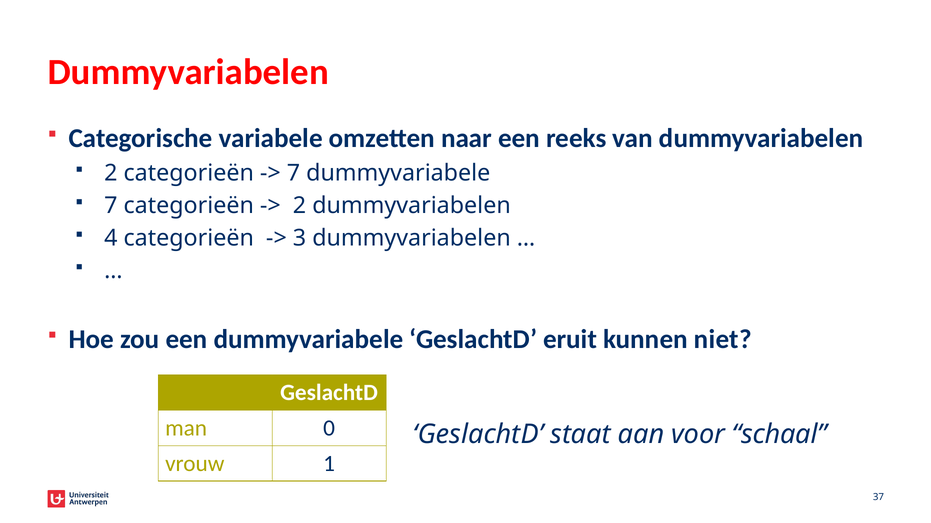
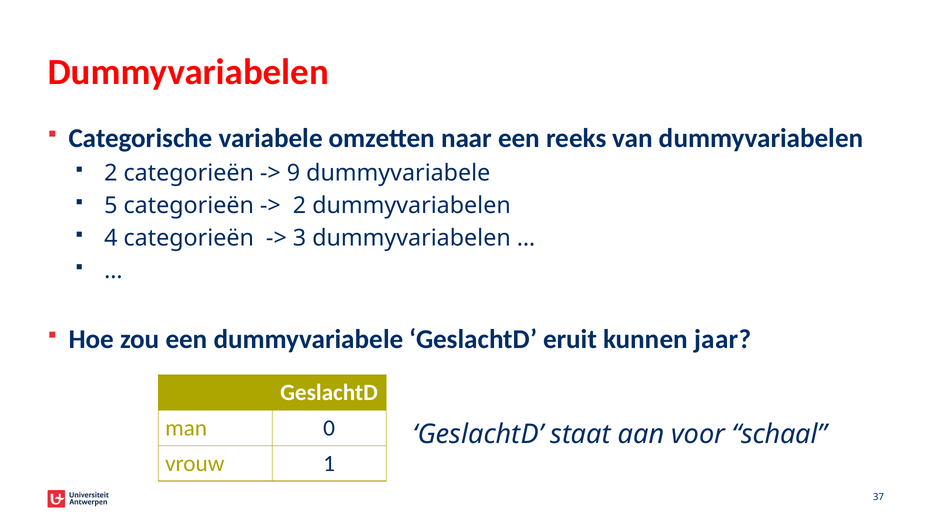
7: 7 -> 9 (293, 173)
7: 7 -> 5 (111, 206)
niet: niet -> jaar (723, 340)
